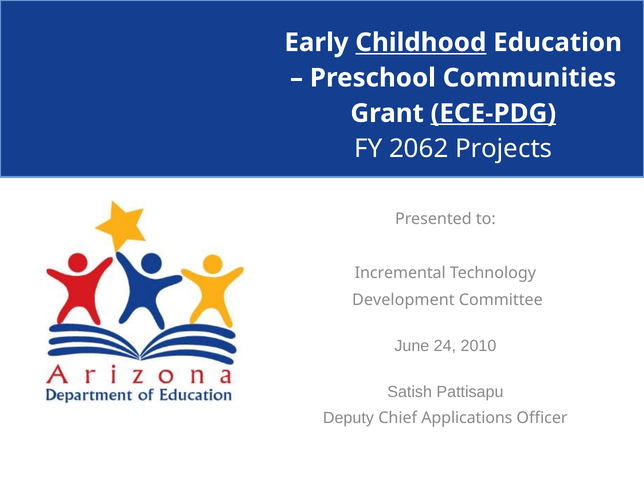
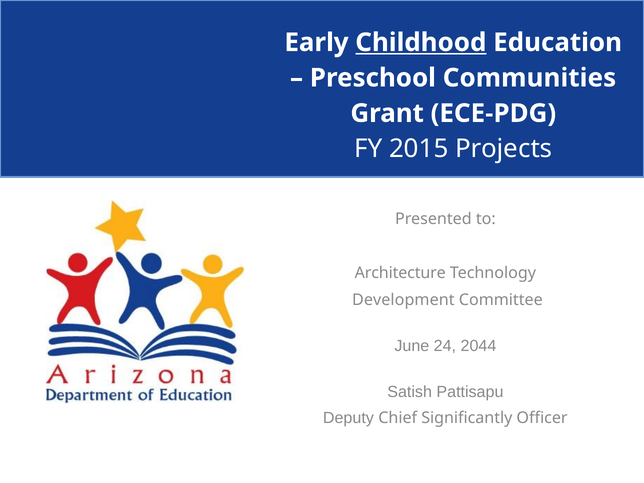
ECE-PDG underline: present -> none (493, 113)
2062: 2062 -> 2015 (419, 149)
Incremental: Incremental -> Architecture (400, 273)
2010: 2010 -> 2044 (478, 346)
Applications: Applications -> Significantly (467, 418)
